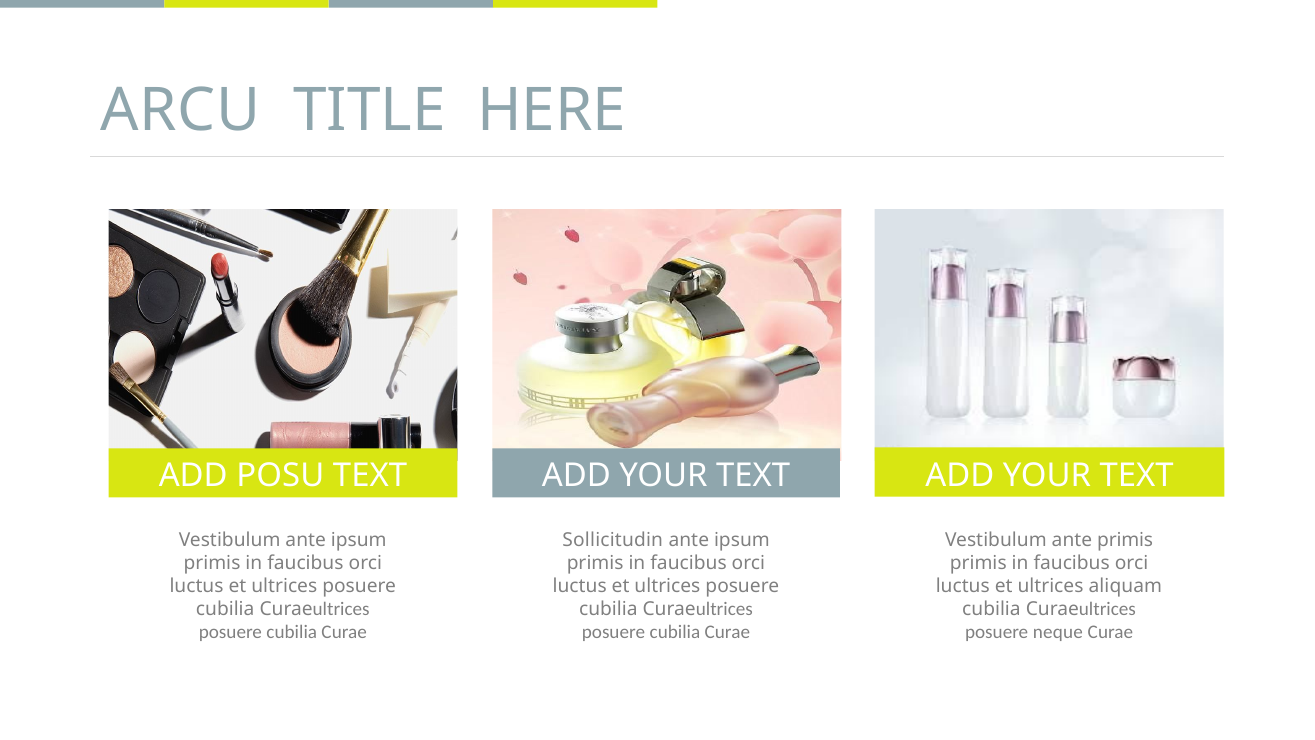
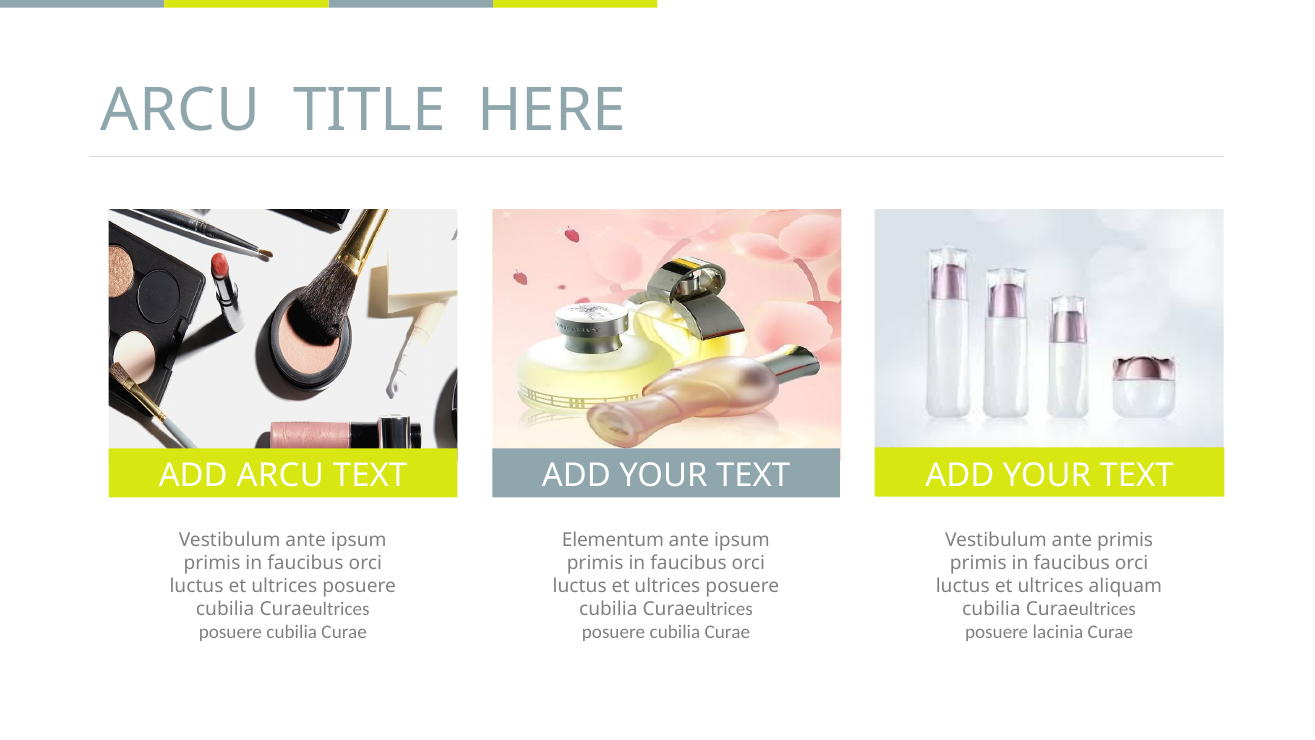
ADD POSU: POSU -> ARCU (280, 475)
Sollicitudin: Sollicitudin -> Elementum (613, 540)
neque: neque -> lacinia (1058, 632)
